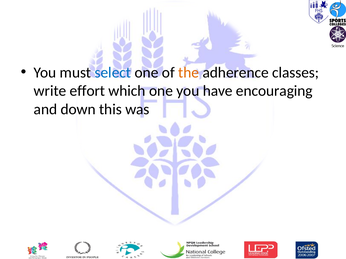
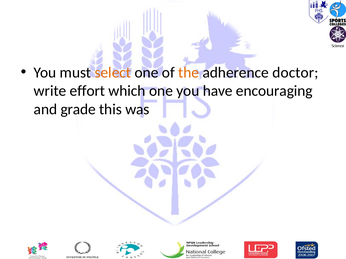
select colour: blue -> orange (113, 73)
classes: classes -> doctor (295, 73)
down: down -> grade (78, 109)
